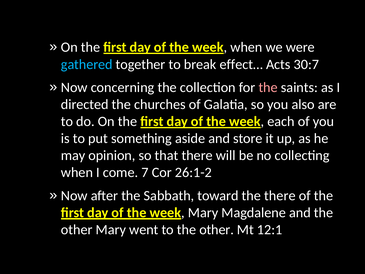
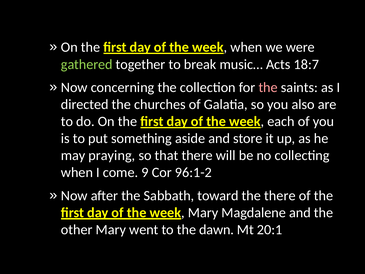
gathered colour: light blue -> light green (87, 64)
effect…: effect… -> music… (241, 64)
30:7: 30:7 -> 18:7 (306, 64)
opinion: opinion -> praying (112, 155)
7: 7 -> 9 (145, 172)
26:1-2: 26:1-2 -> 96:1-2 (193, 172)
to the other: other -> dawn (217, 229)
12:1: 12:1 -> 20:1 (270, 229)
